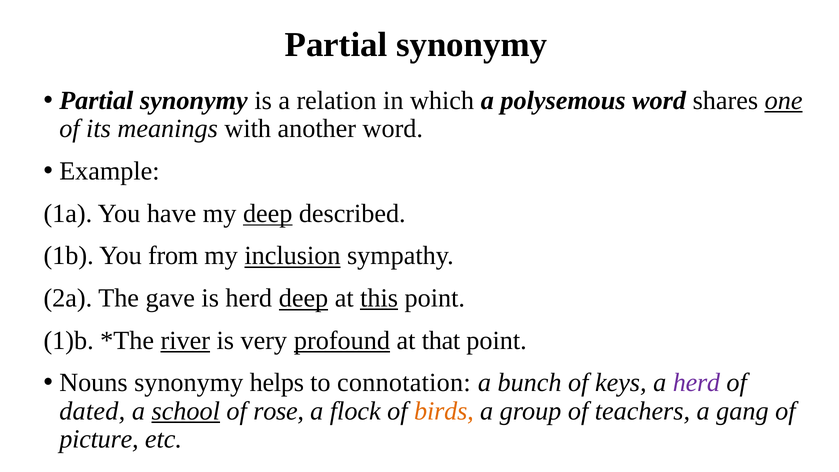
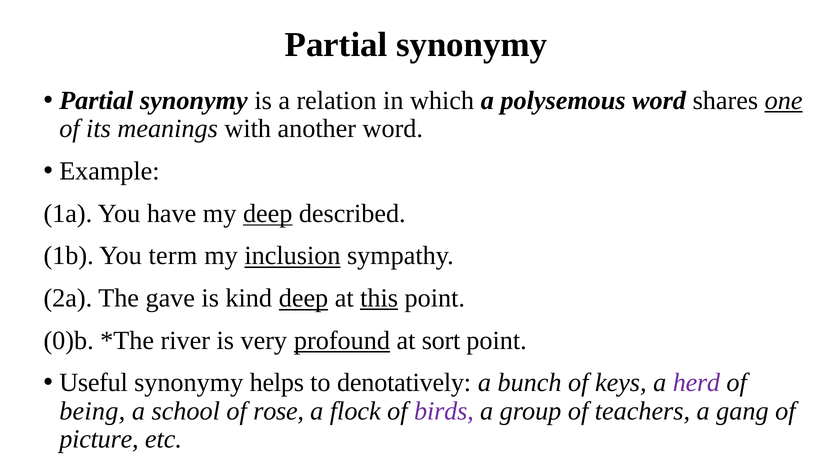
from: from -> term (173, 256)
is herd: herd -> kind (249, 298)
1)b: 1)b -> 0)b (69, 340)
river underline: present -> none (185, 340)
that: that -> sort (441, 340)
Nouns: Nouns -> Useful (94, 383)
connotation: connotation -> denotatively (404, 383)
dated: dated -> being (92, 411)
school underline: present -> none (186, 411)
birds colour: orange -> purple (444, 411)
